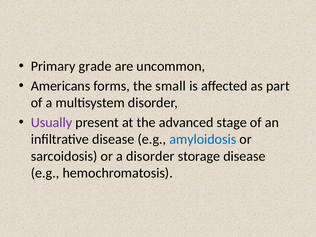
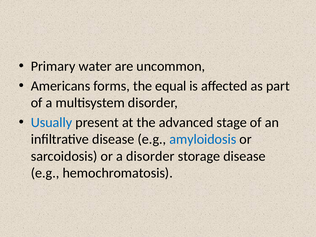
grade: grade -> water (95, 66)
small: small -> equal (171, 86)
Usually colour: purple -> blue (52, 122)
